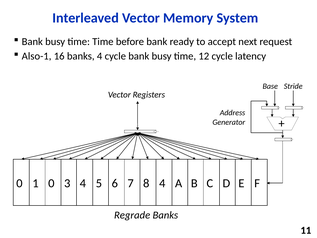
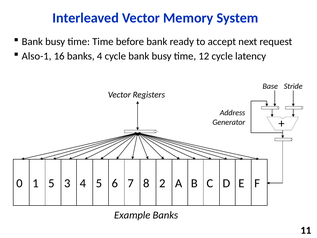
1 0: 0 -> 5 (51, 183)
8 4: 4 -> 2 (162, 183)
Regrade: Regrade -> Example (132, 215)
